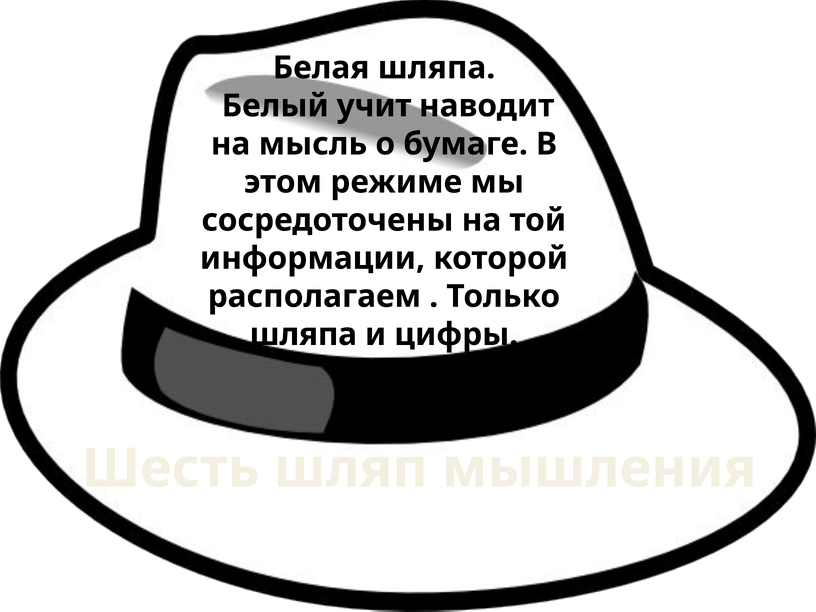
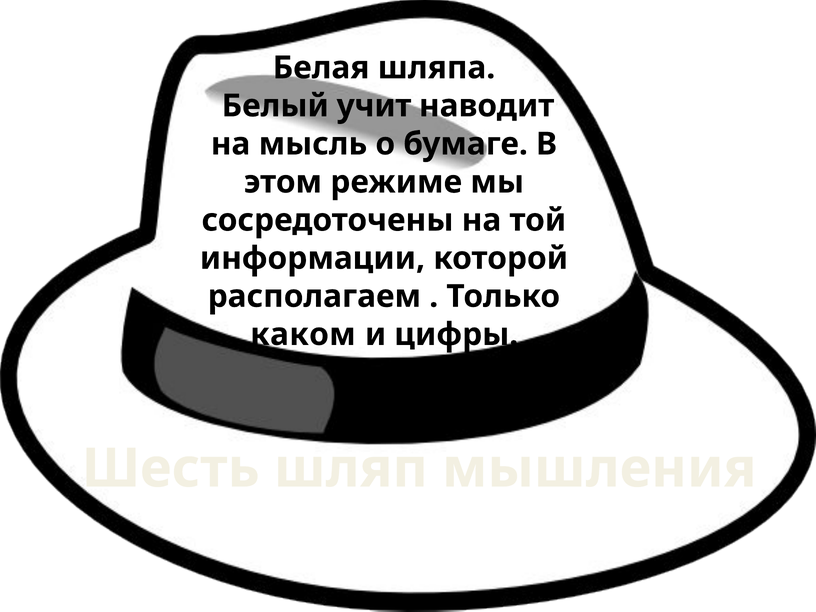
шляпа: шляпа -> каком (303, 334)
